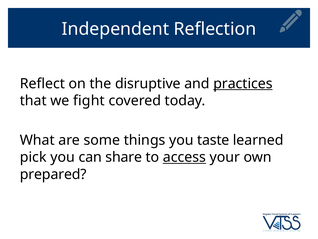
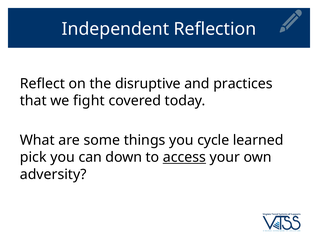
practices underline: present -> none (243, 83)
taste: taste -> cycle (213, 140)
share: share -> down (124, 157)
prepared: prepared -> adversity (53, 174)
